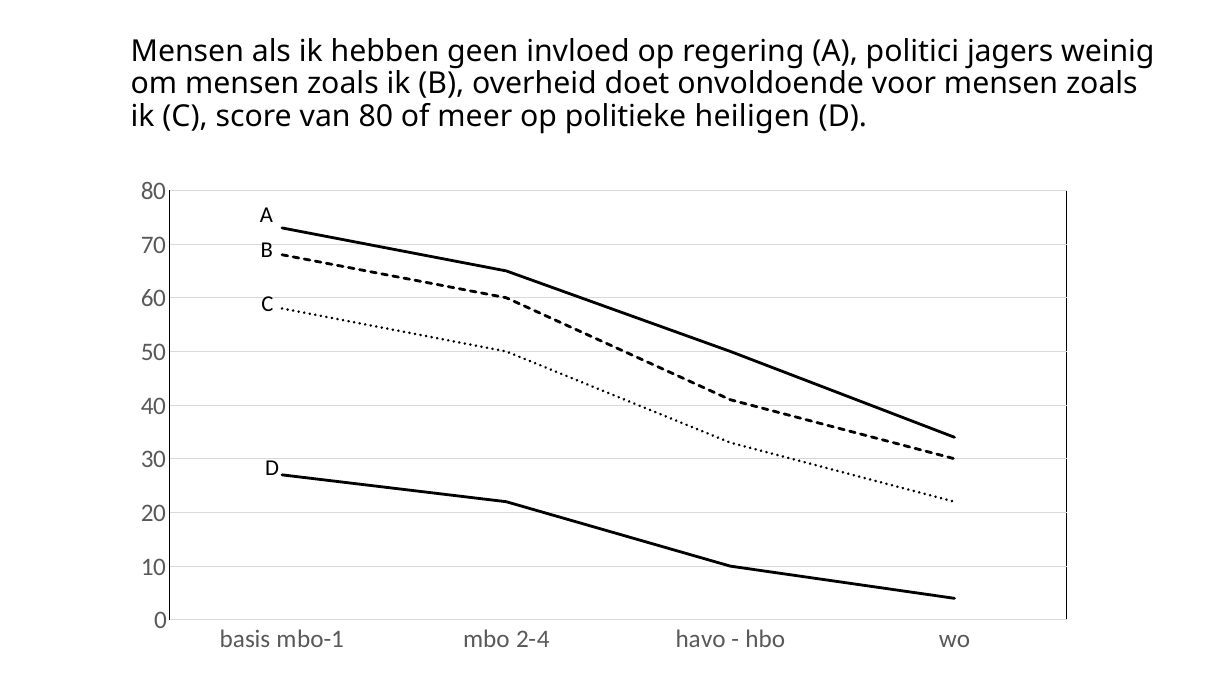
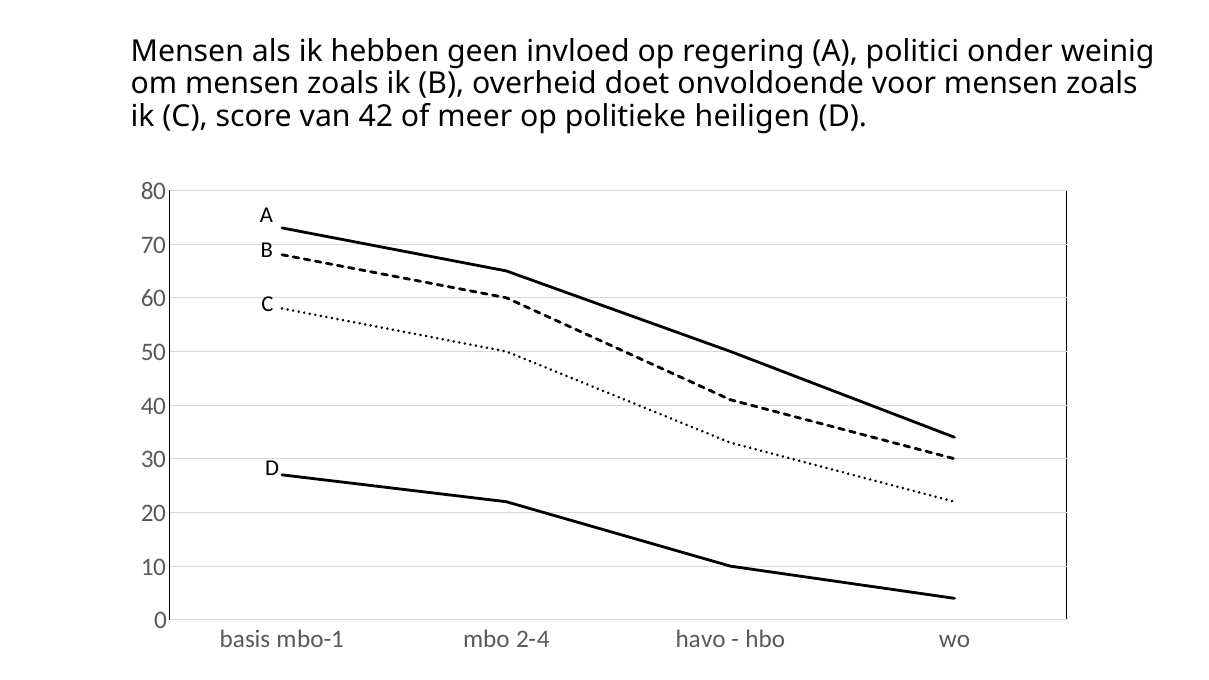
jagers: jagers -> onder (1010, 51)
van 80: 80 -> 42 (376, 116)
